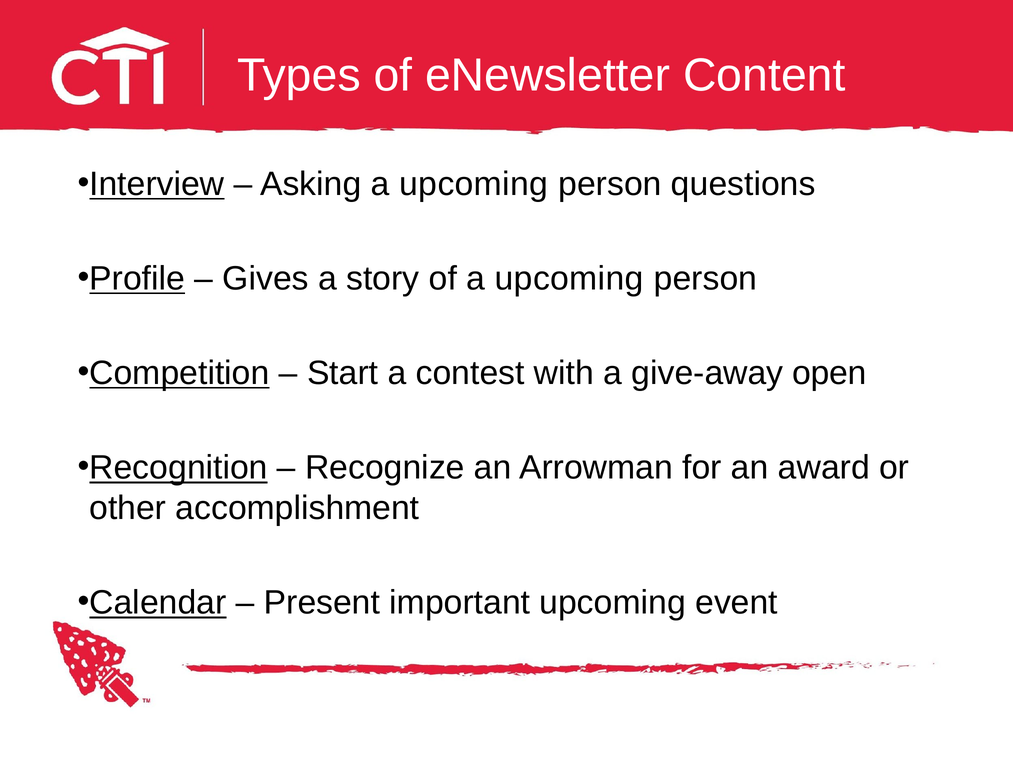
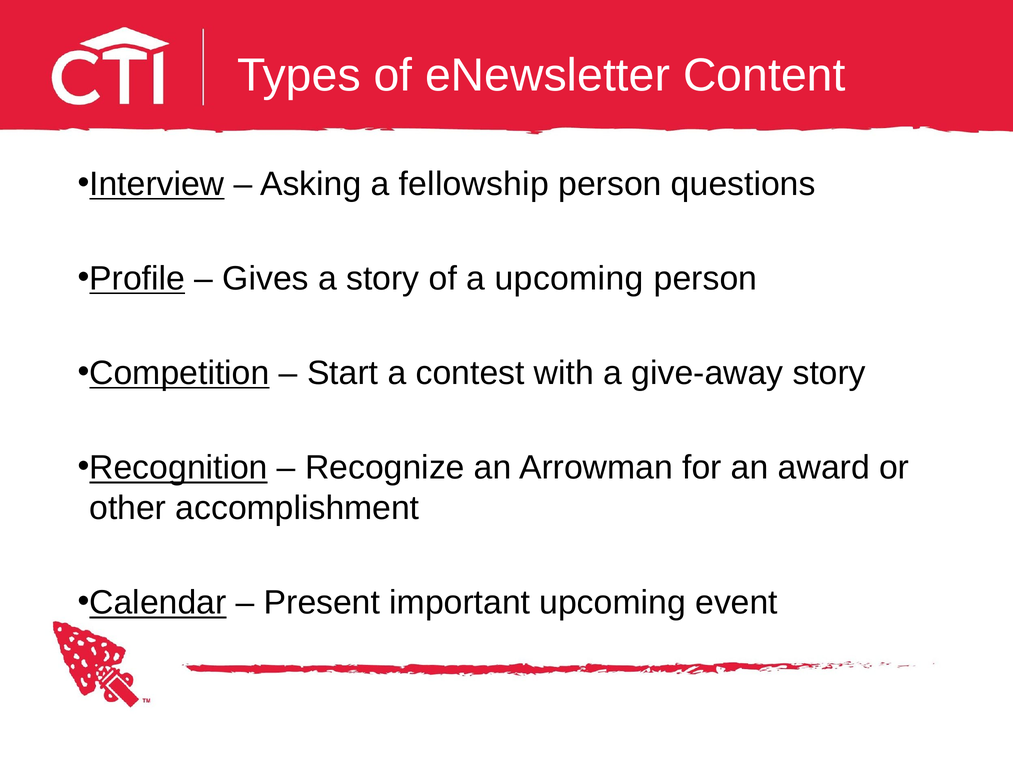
Asking a upcoming: upcoming -> fellowship (474, 184)
give-away open: open -> story (829, 373)
